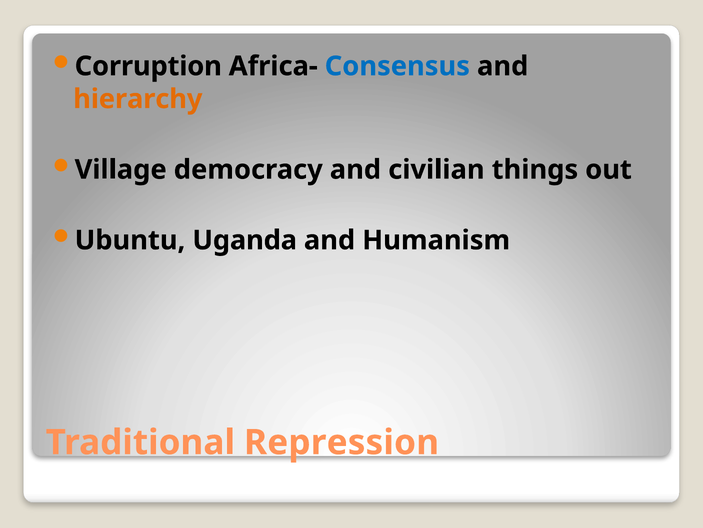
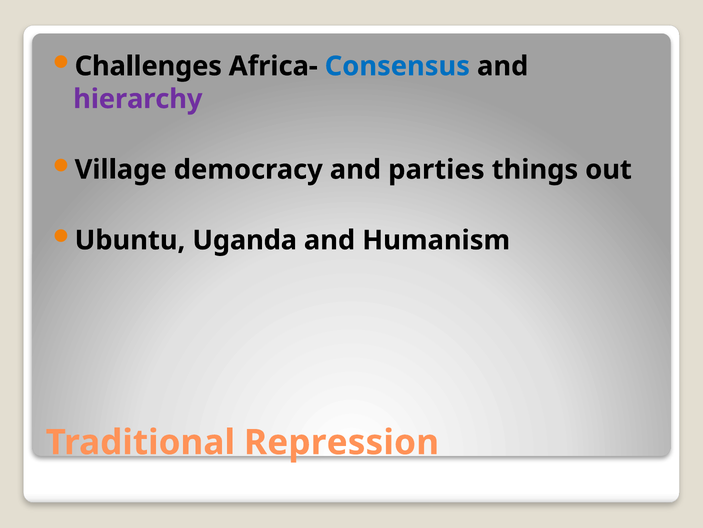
Corruption: Corruption -> Challenges (148, 66)
hierarchy colour: orange -> purple (138, 99)
civilian: civilian -> parties (436, 169)
